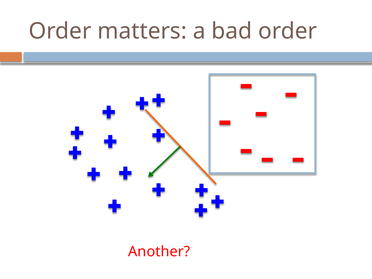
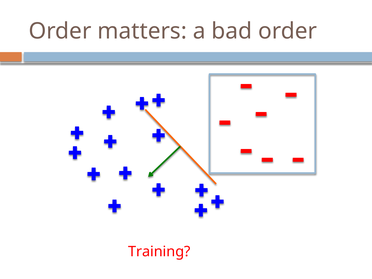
Another: Another -> Training (159, 252)
